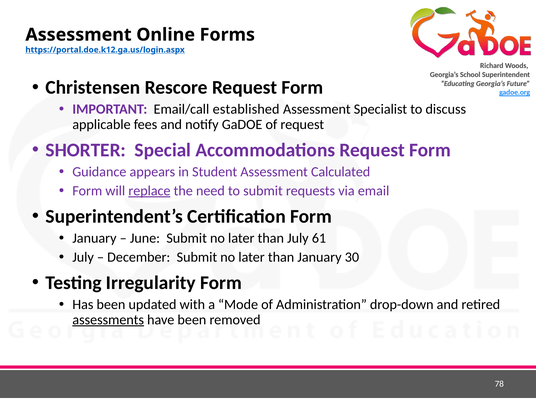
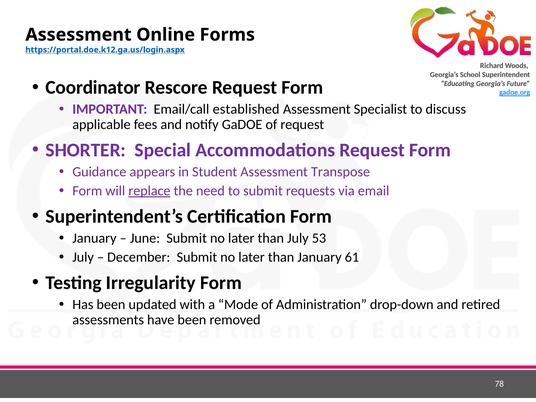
Christensen: Christensen -> Coordinator (93, 87)
Calculated: Calculated -> Transpose (341, 172)
61: 61 -> 53 (319, 238)
30: 30 -> 61 (352, 257)
assessments underline: present -> none (108, 320)
